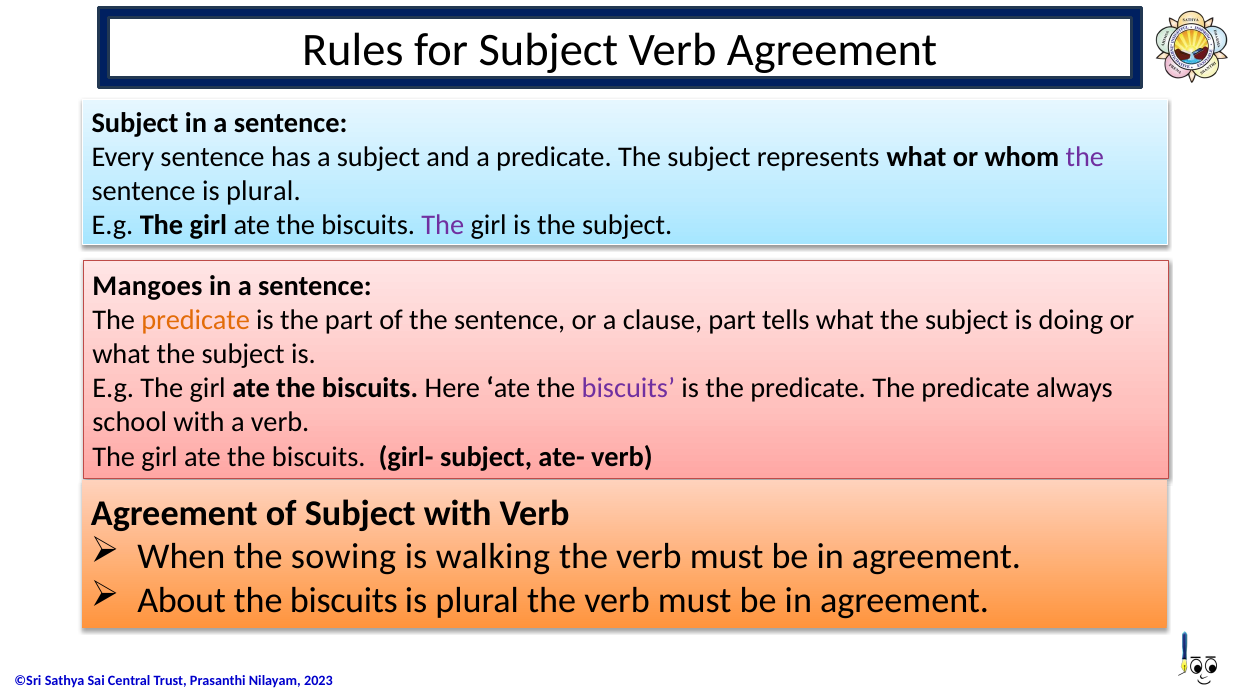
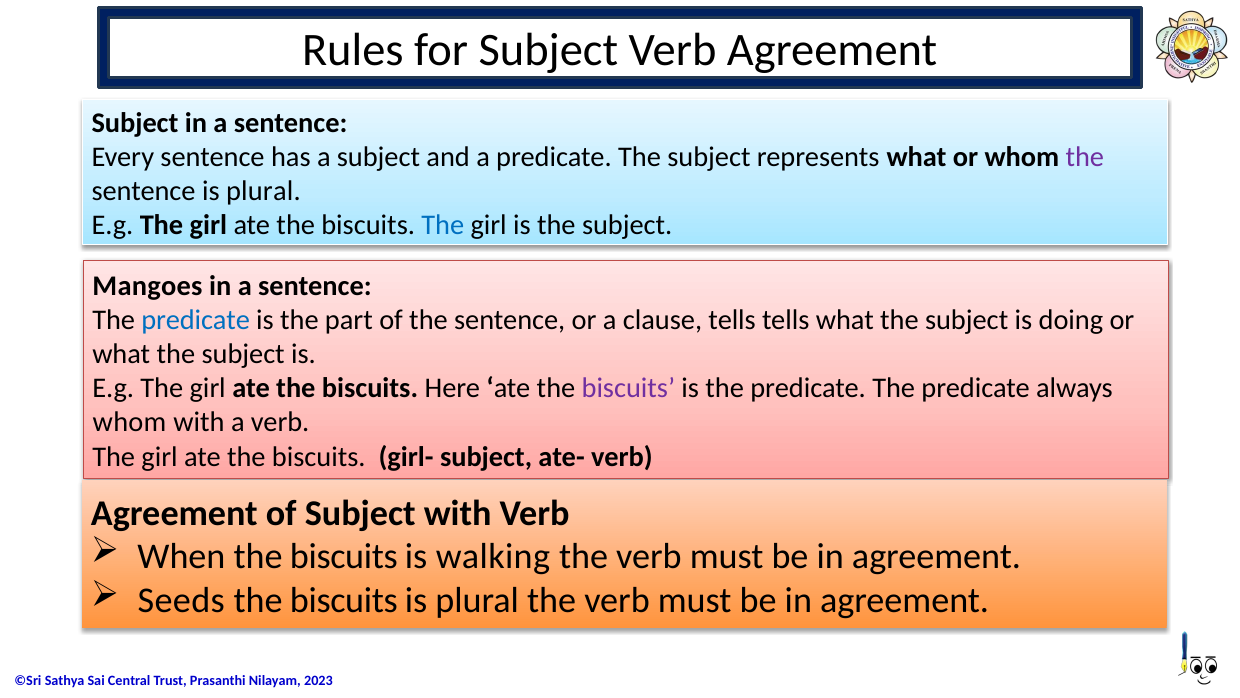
The colour: purple -> blue (443, 225)
predicate colour: orange -> blue (196, 320)
clause part: part -> tells (732, 320)
school: school -> whom (130, 422)
When the sowing: sowing -> biscuits (344, 556)
About: About -> Seeds (181, 600)
